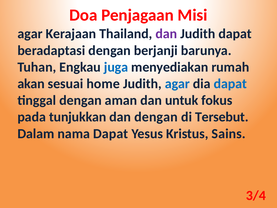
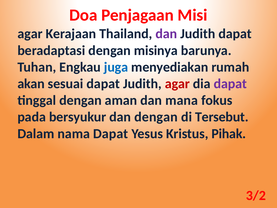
berjanji: berjanji -> misinya (156, 50)
sesuai home: home -> dapat (103, 84)
agar colour: blue -> red (177, 84)
dapat colour: blue -> purple (230, 84)
untuk: untuk -> mana (182, 100)
tunjukkan: tunjukkan -> bersyukur (78, 117)
Sains: Sains -> Pihak (229, 133)
3/4: 3/4 -> 3/2 (256, 195)
